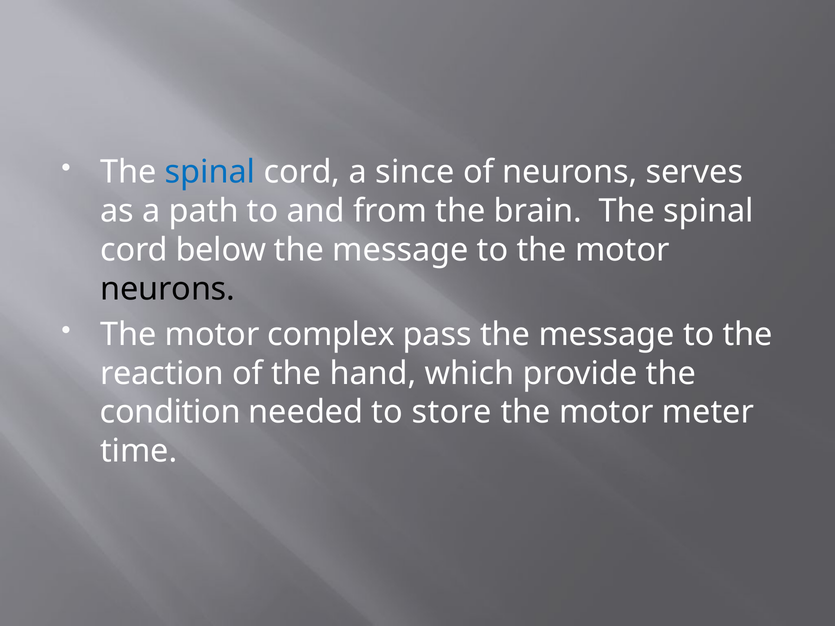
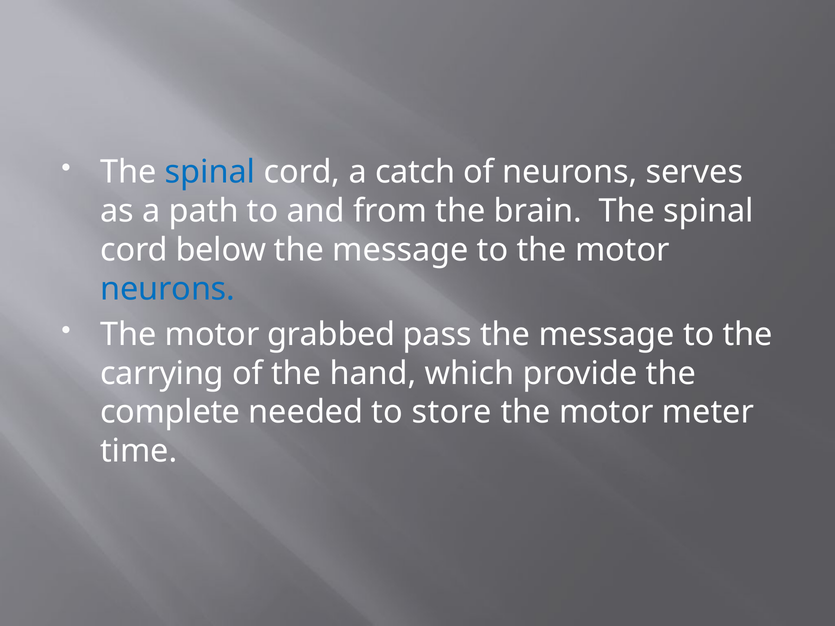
since: since -> catch (415, 172)
neurons colour: black -> blue (168, 289)
complex: complex -> grabbed (331, 334)
reaction: reaction -> carrying (162, 373)
condition: condition -> complete (170, 412)
